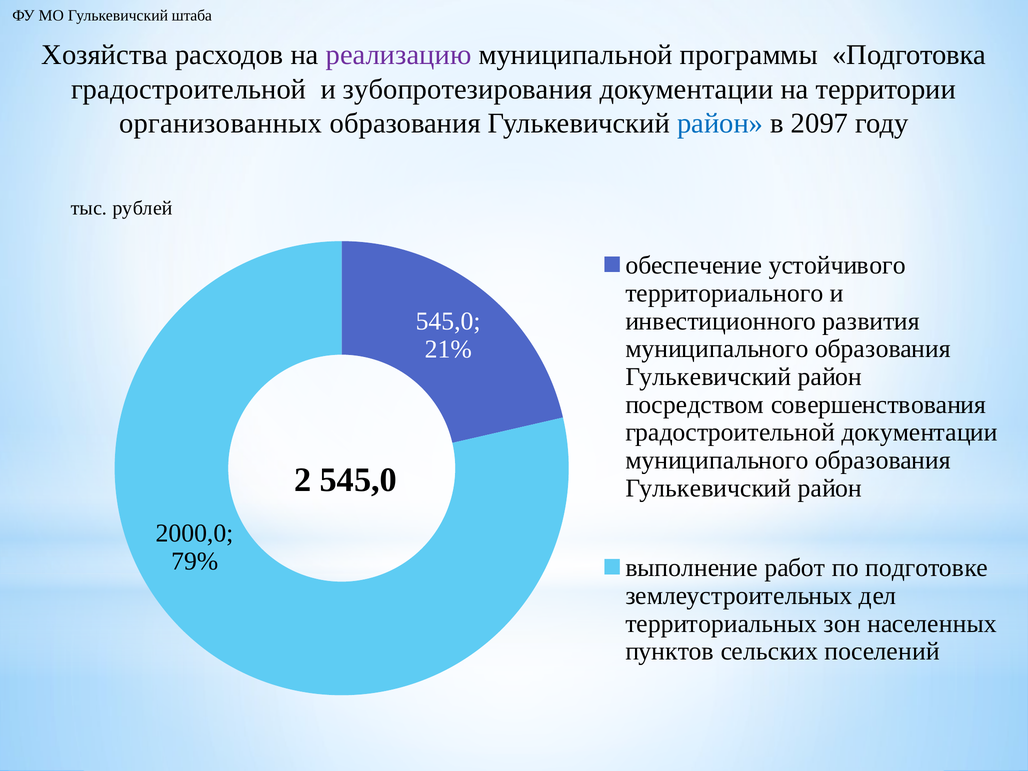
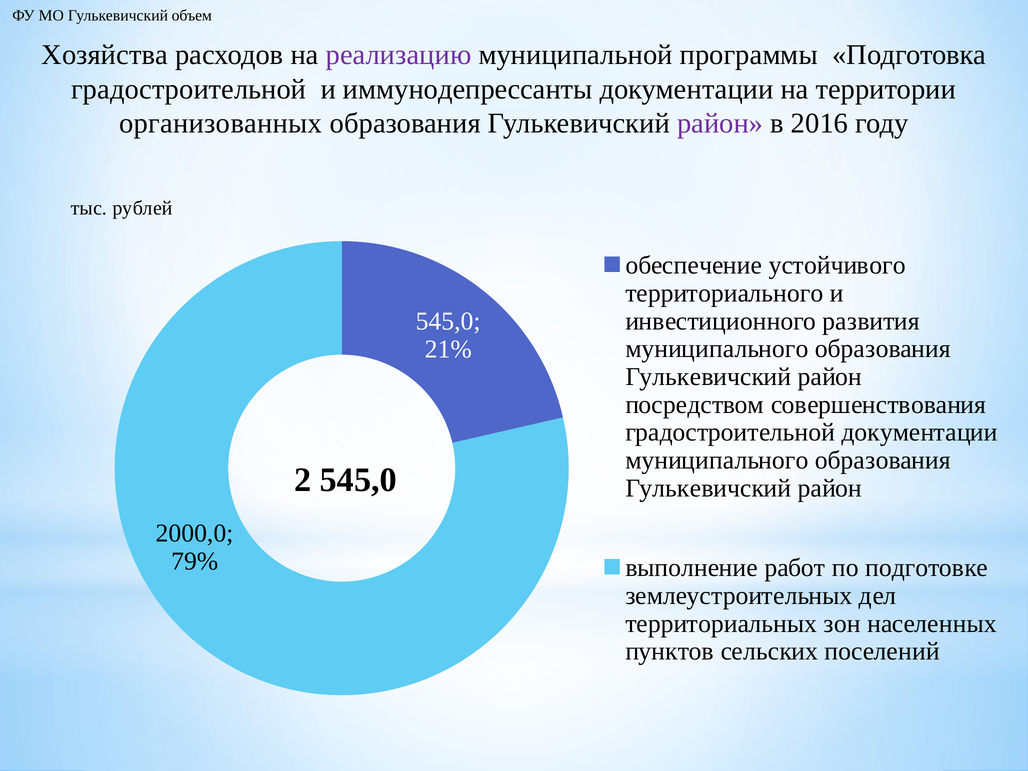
штаба: штаба -> объем (192, 16)
зубопротезирования: зубопротезирования -> иммунодепрессанты (468, 89)
район colour: blue -> purple (720, 123)
2097: 2097 -> 2016 (820, 123)
